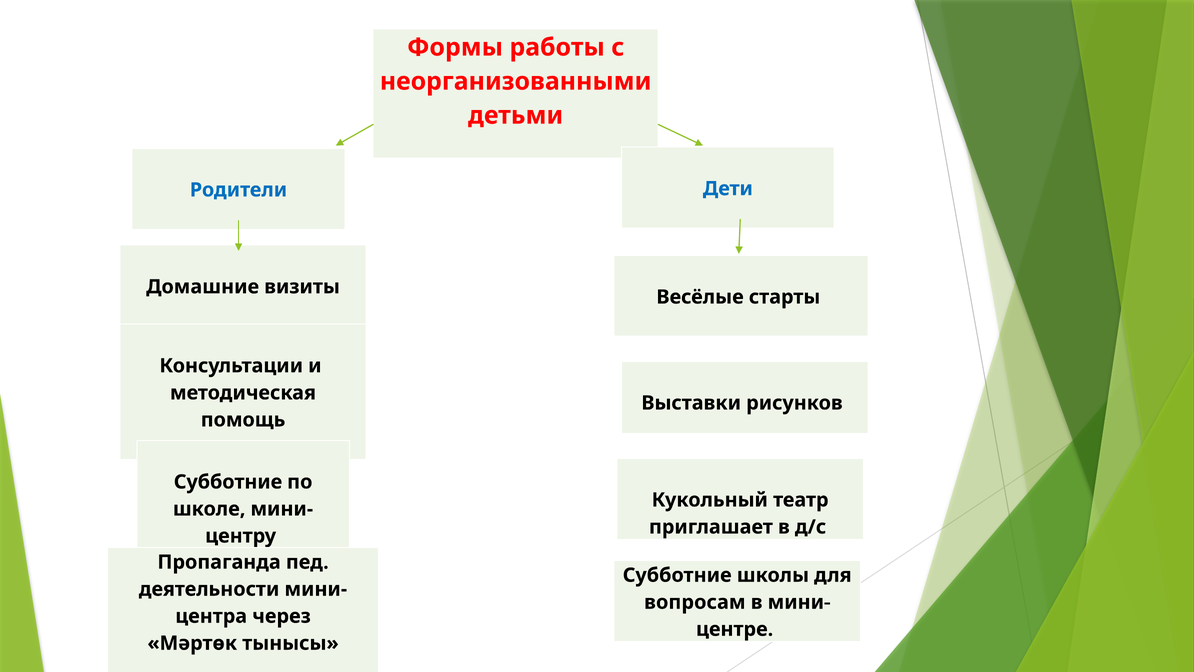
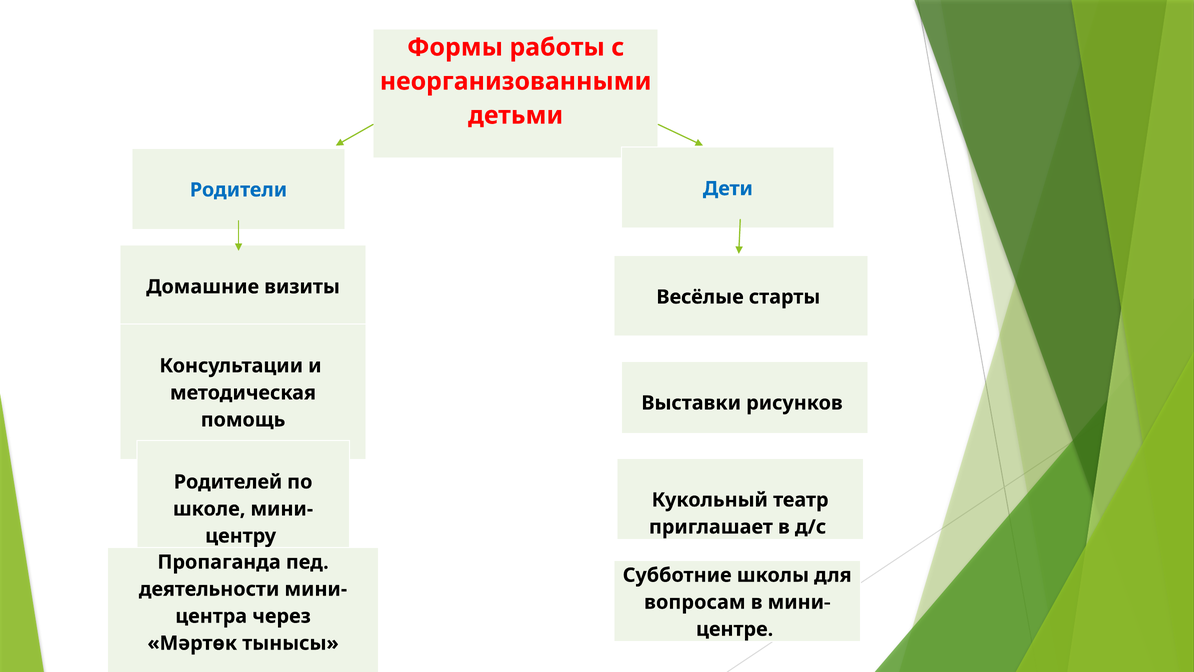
Субботние: Субботние -> Родителей (228, 482)
